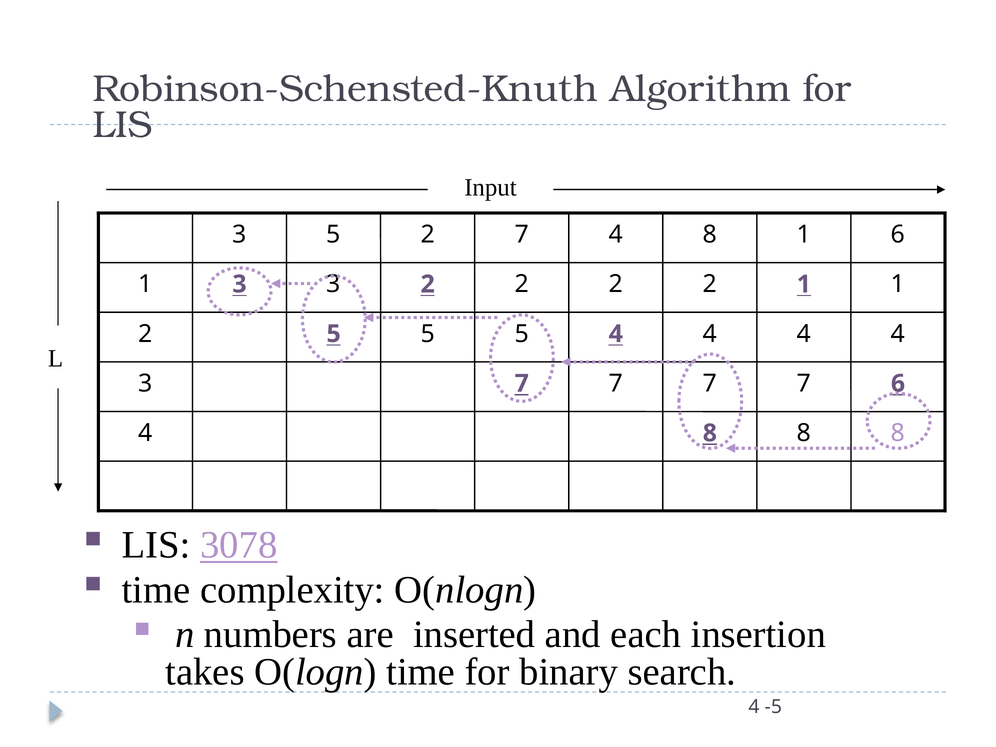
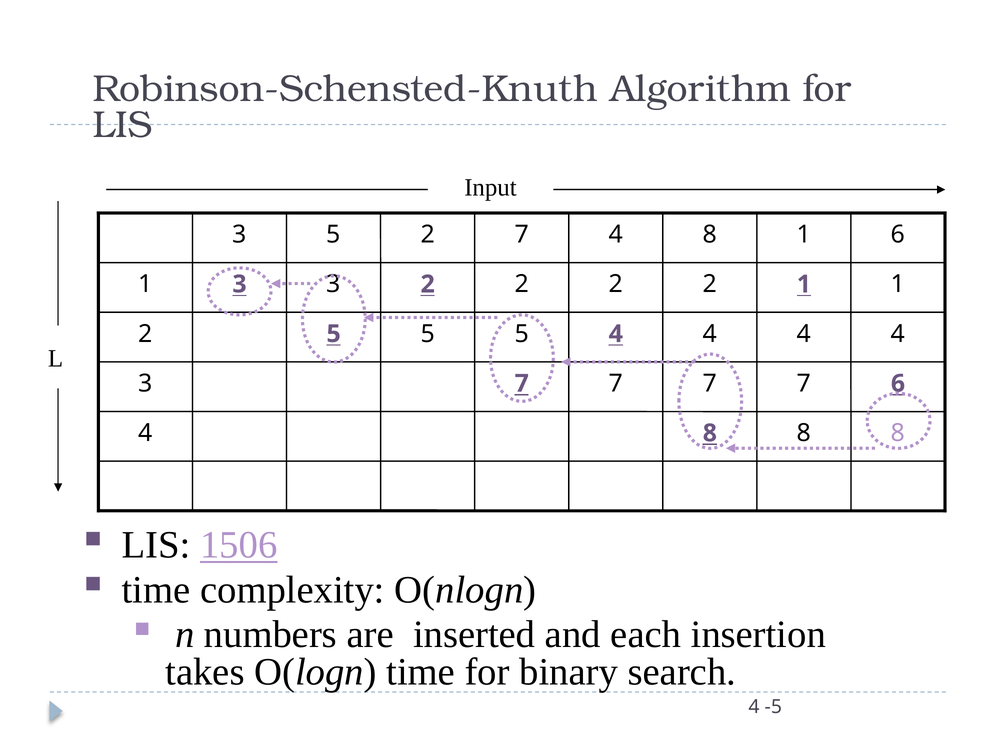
3078: 3078 -> 1506 (239, 545)
